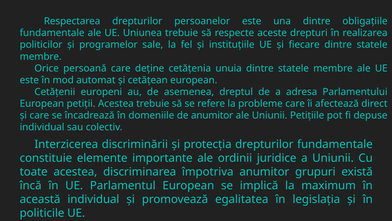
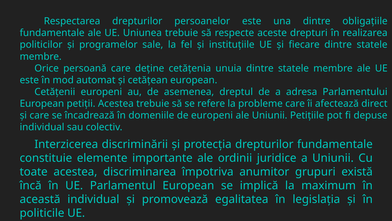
de anumitor: anumitor -> europeni (212, 115)
